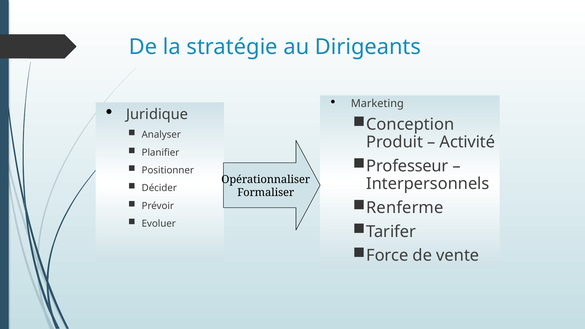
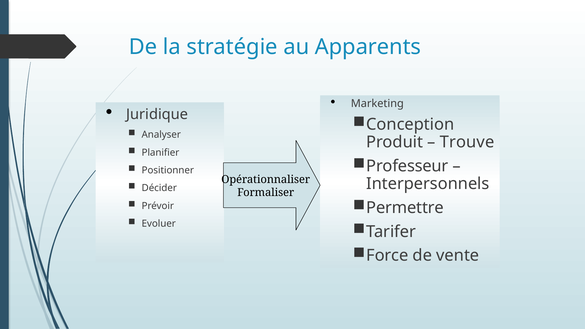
Dirigeants: Dirigeants -> Apparents (368, 47)
Activité: Activité -> Trouve (467, 142)
Renferme: Renferme -> Permettre (405, 208)
